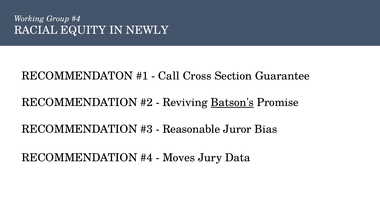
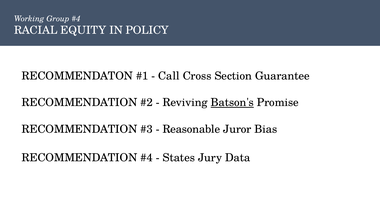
NEWLY: NEWLY -> POLICY (147, 30)
Moves: Moves -> States (179, 158)
